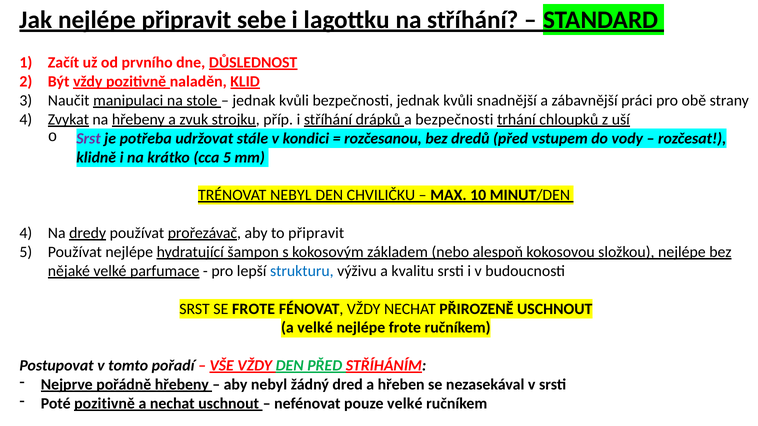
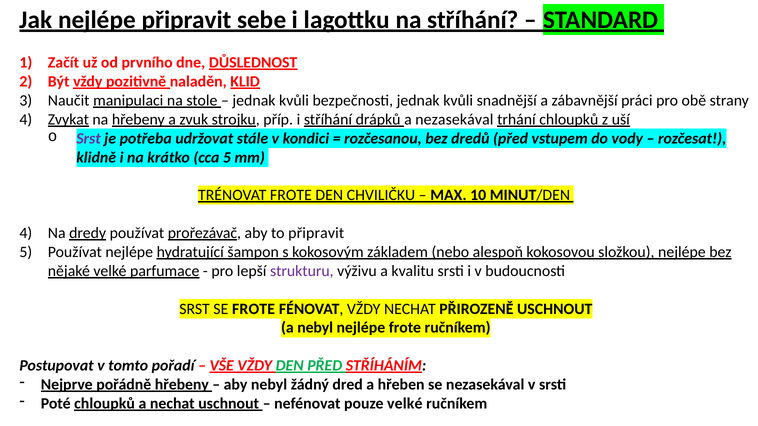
a bezpečnosti: bezpečnosti -> nezasekával (454, 120)
TRÉNOVAT NEBYL: NEBYL -> FROTE (291, 195)
strukturu colour: blue -> purple (302, 271)
a velké: velké -> nebyl (315, 328)
Poté pozitivně: pozitivně -> chloupků (105, 404)
